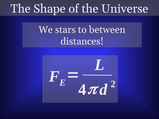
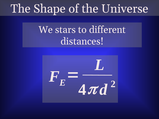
between: between -> different (107, 30)
